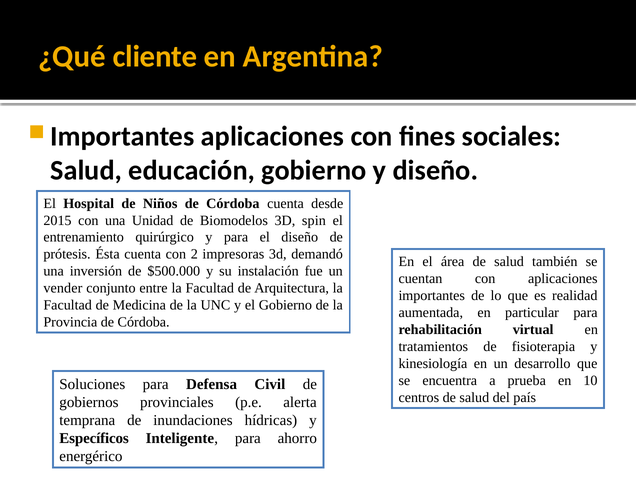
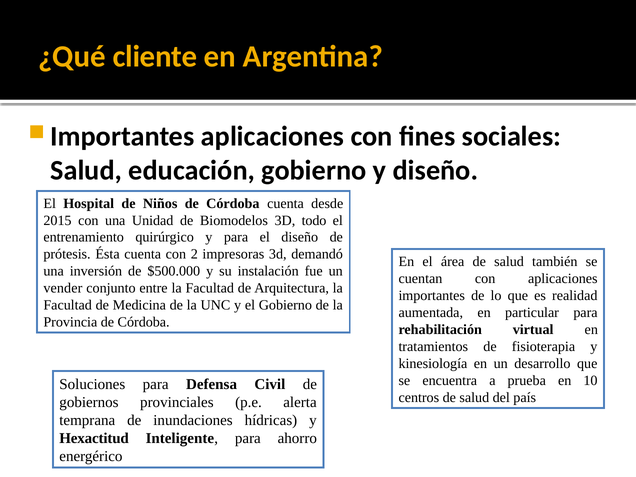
spin: spin -> todo (314, 220)
Específicos: Específicos -> Hexactitud (94, 438)
